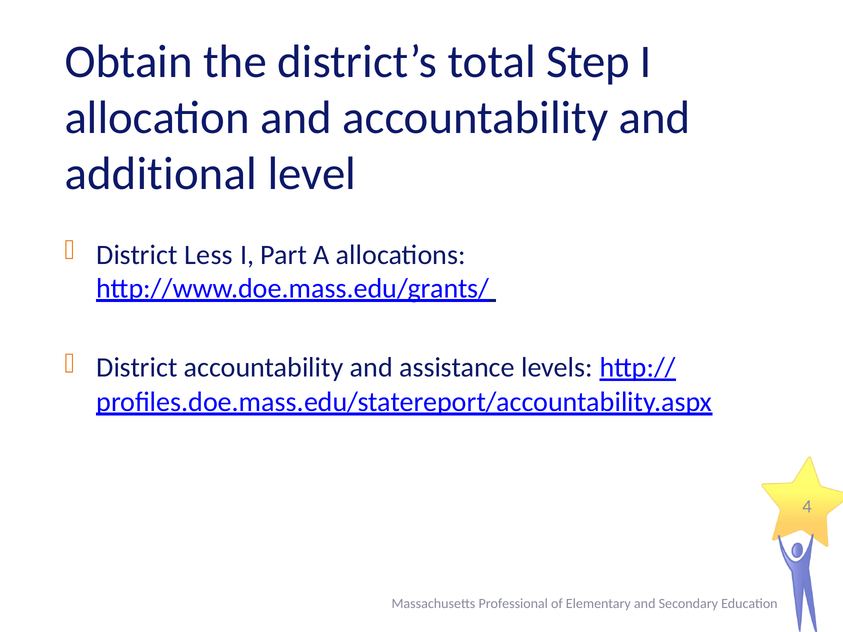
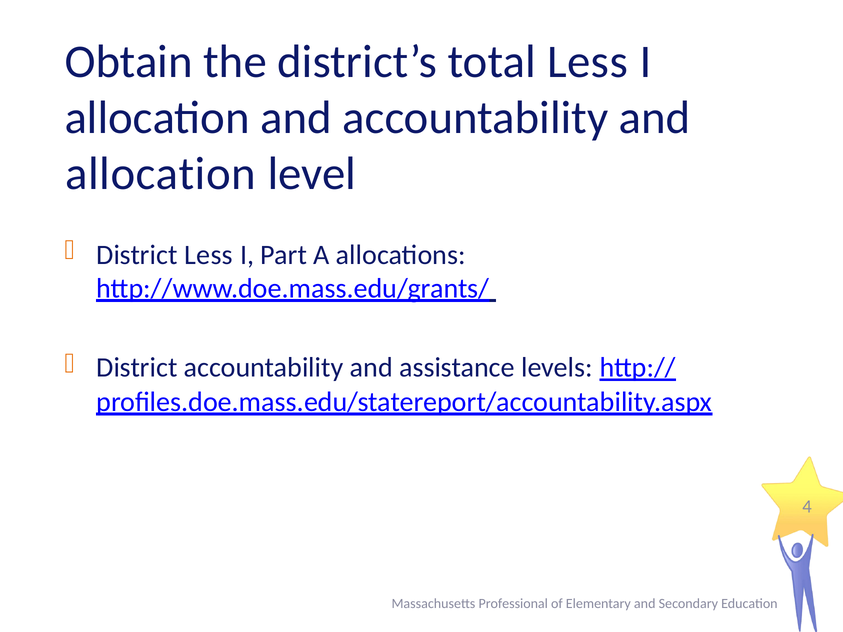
total Step: Step -> Less (588, 62)
additional: additional -> allocation (161, 174)
